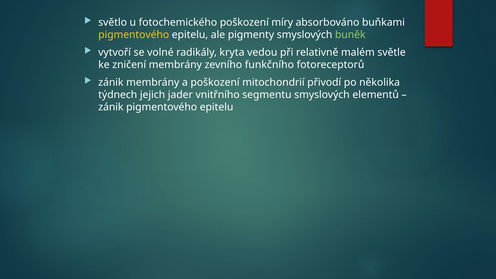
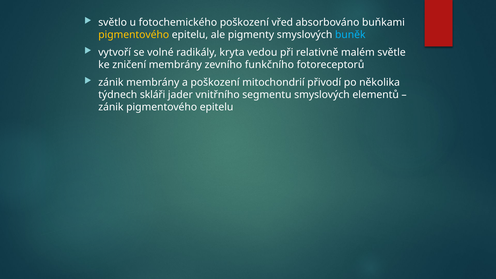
míry: míry -> vřed (282, 22)
buněk colour: light green -> light blue (350, 35)
jejich: jejich -> skláři (153, 95)
